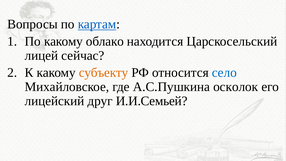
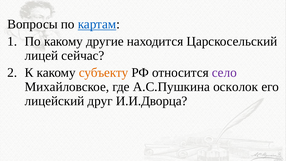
облако: облако -> другие (105, 41)
село colour: blue -> purple (224, 73)
И.И.Семьей: И.И.Семьей -> И.И.Дворца (152, 101)
